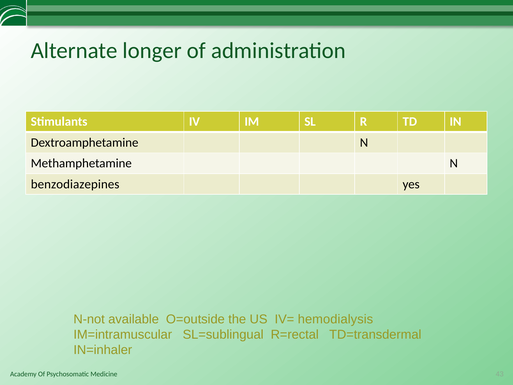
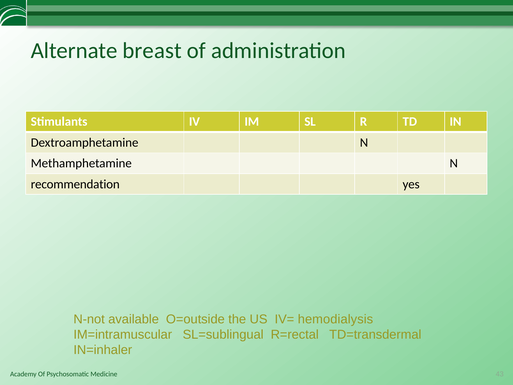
longer: longer -> breast (152, 51)
benzodiazepines: benzodiazepines -> recommendation (75, 184)
